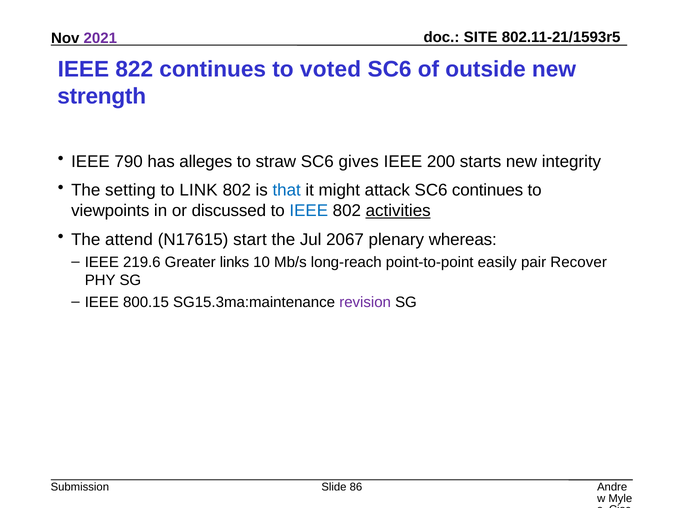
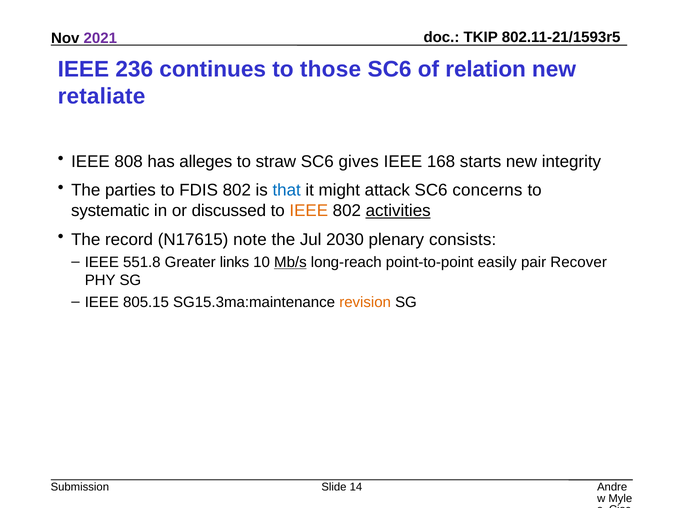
SITE: SITE -> TKIP (481, 37)
822: 822 -> 236 (134, 69)
voted: voted -> those (331, 69)
outside: outside -> relation (486, 69)
strength: strength -> retaliate (102, 97)
790: 790 -> 808 (129, 162)
200: 200 -> 168 (441, 162)
setting: setting -> parties (130, 190)
LINK: LINK -> FDIS (199, 190)
SC6 continues: continues -> concerns (487, 190)
viewpoints: viewpoints -> systematic (110, 211)
IEEE colour: blue -> orange (309, 211)
attend: attend -> record (129, 240)
start: start -> note (250, 240)
2067: 2067 -> 2030 (345, 240)
whereas: whereas -> consists (463, 240)
219.6: 219.6 -> 551.8 (142, 262)
Mb/s underline: none -> present (290, 262)
800.15: 800.15 -> 805.15 (146, 302)
revision colour: purple -> orange (365, 302)
86: 86 -> 14 (356, 488)
